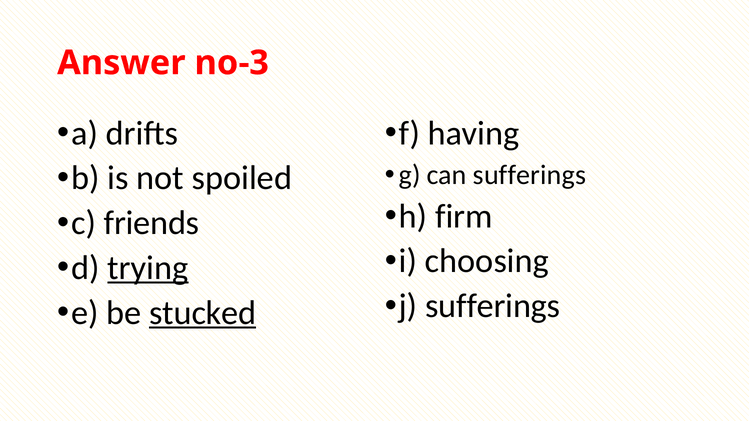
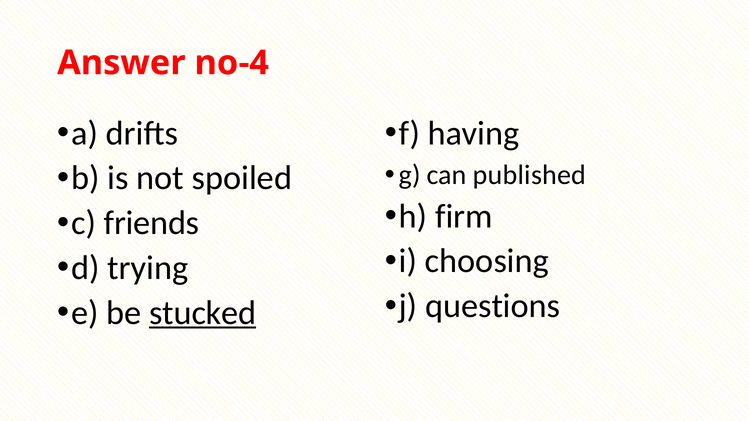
no-3: no-3 -> no-4 (232, 63)
can sufferings: sufferings -> published (530, 175)
trying underline: present -> none (148, 268)
j sufferings: sufferings -> questions (493, 306)
